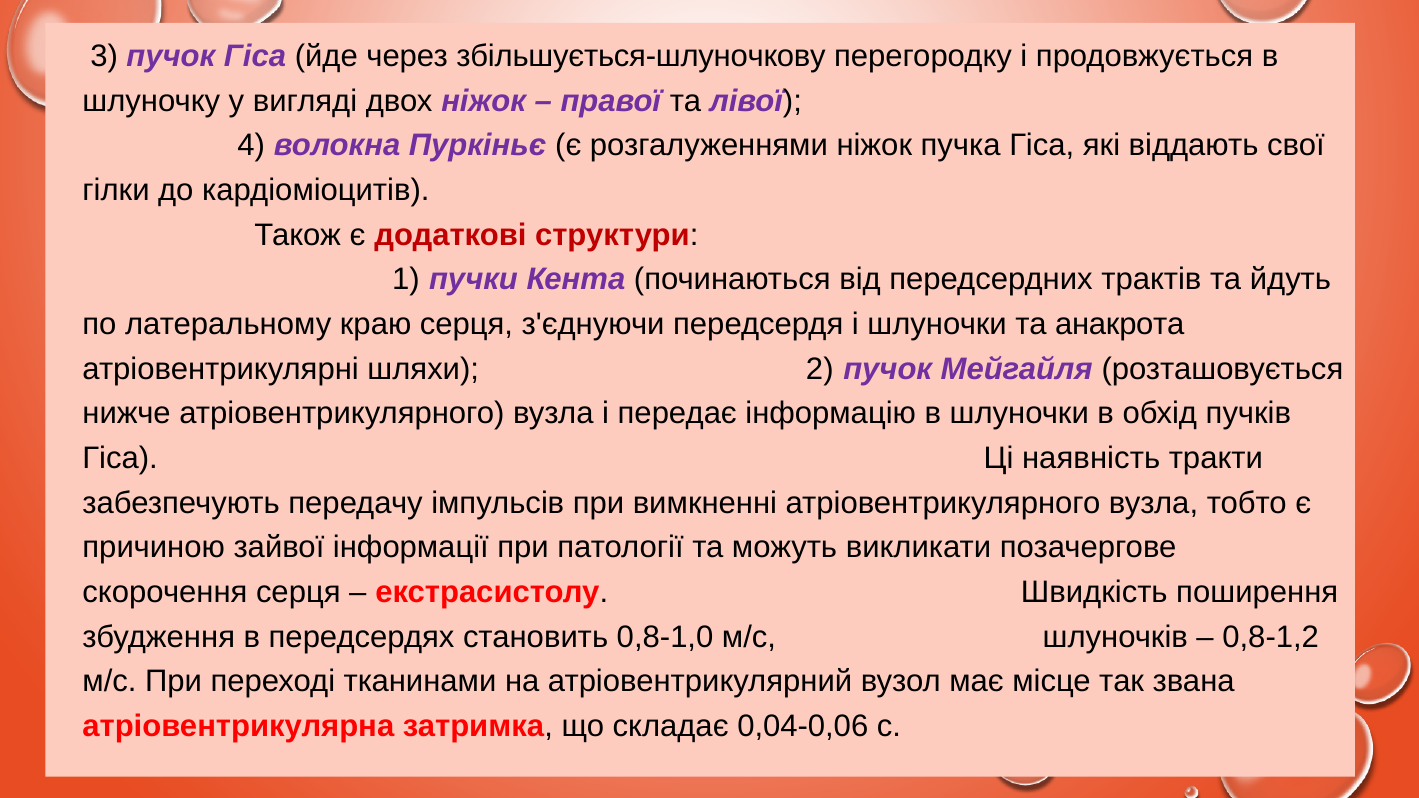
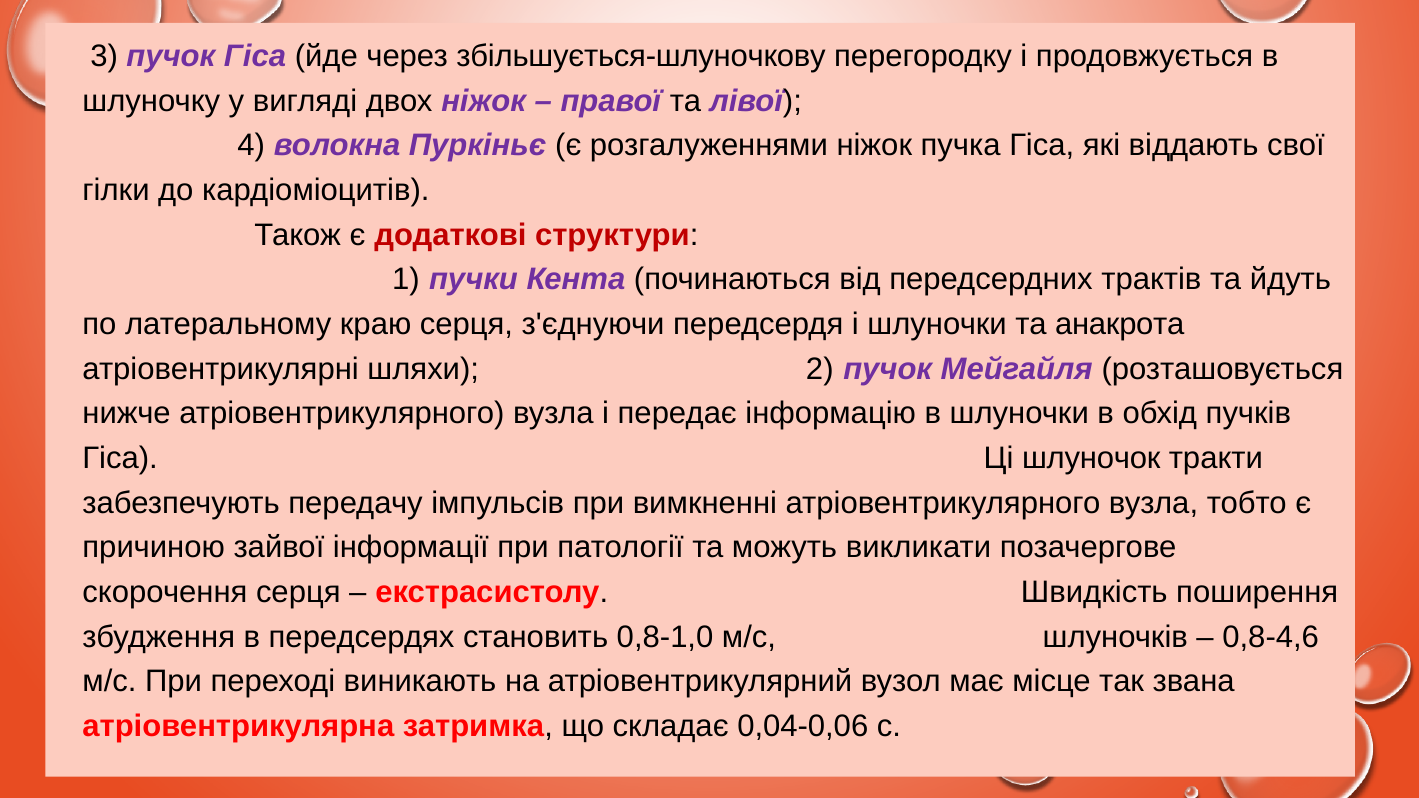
наявність: наявність -> шлуночок (1091, 458)
0,8-1,2: 0,8-1,2 -> 0,8-4,6 (1271, 637)
тканинами: тканинами -> виникають (420, 682)
